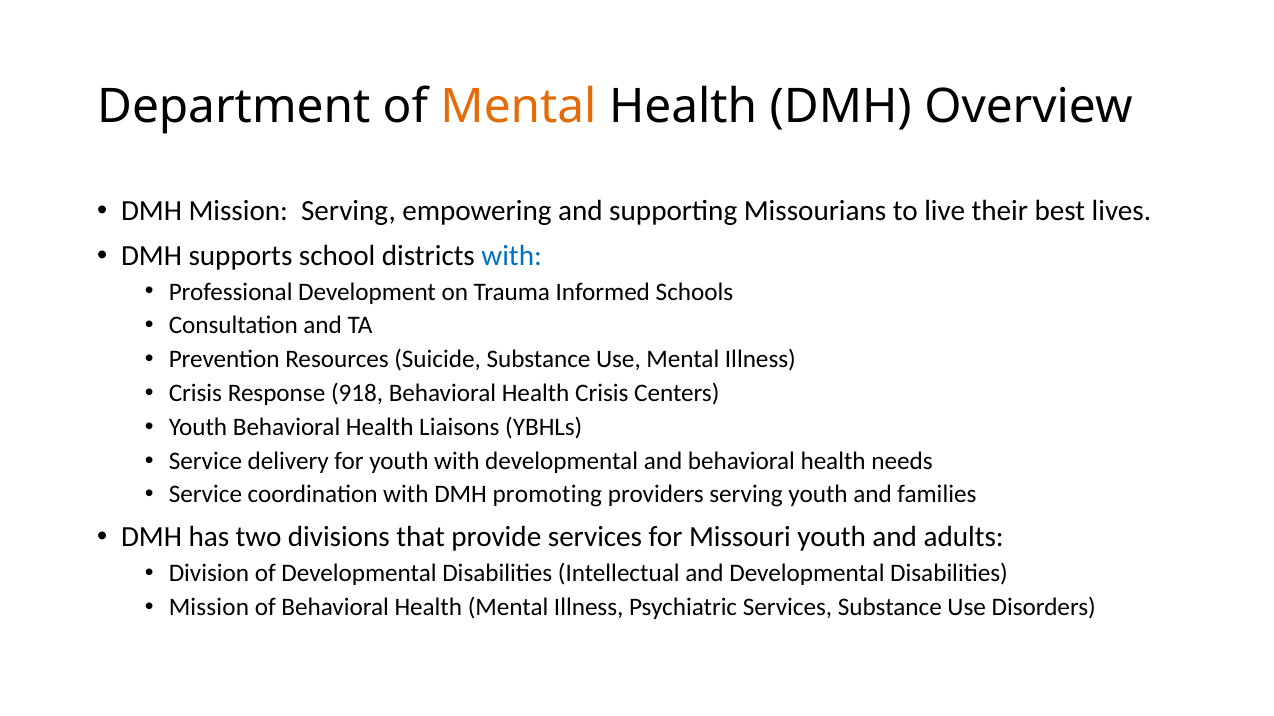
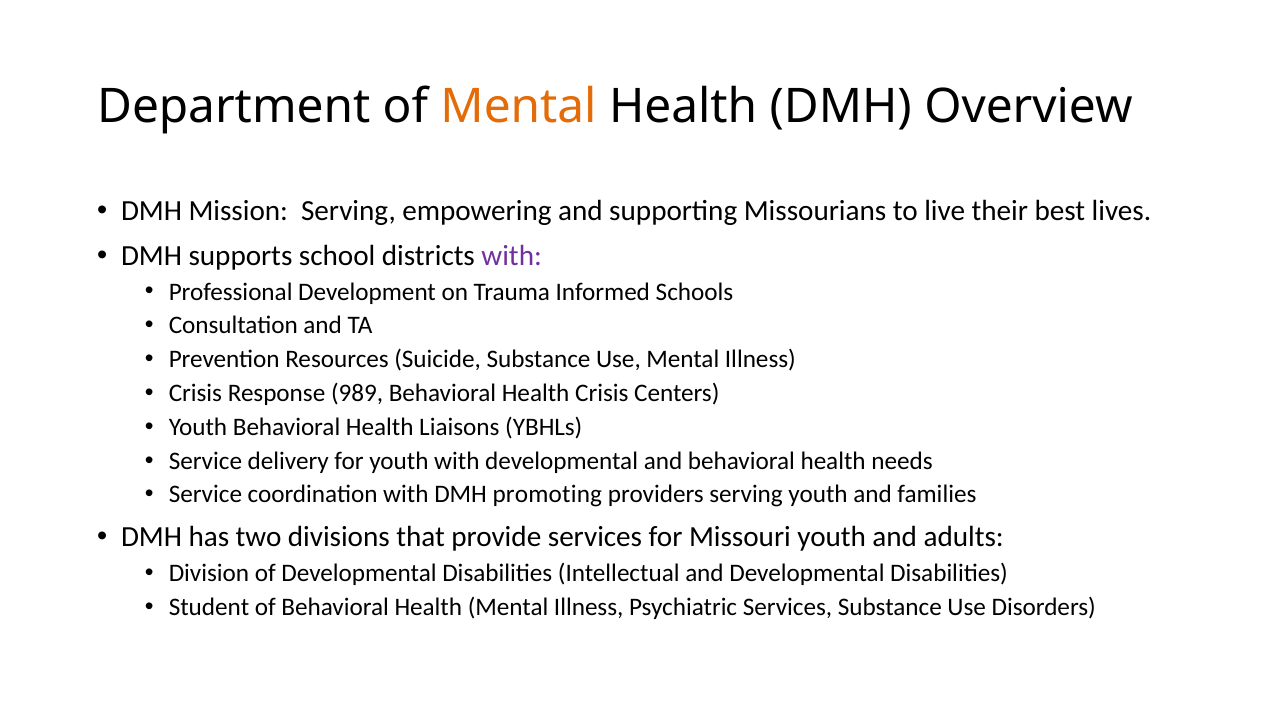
with colour: blue -> purple (512, 256)
918: 918 -> 989 (357, 394)
Mission: Mission -> Student (209, 608)
